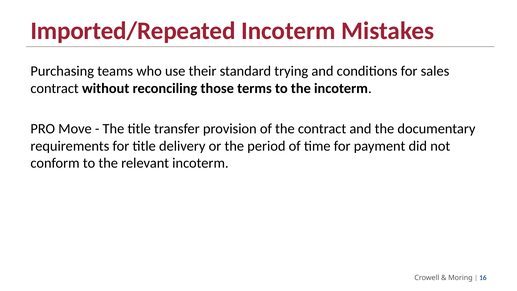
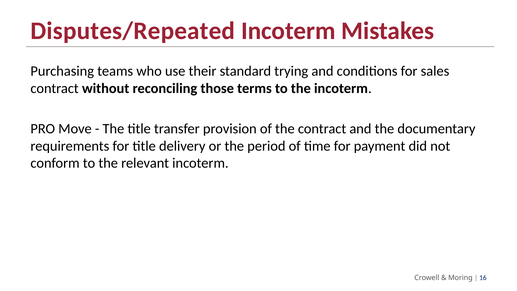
Imported/Repeated: Imported/Repeated -> Disputes/Repeated (133, 31)
